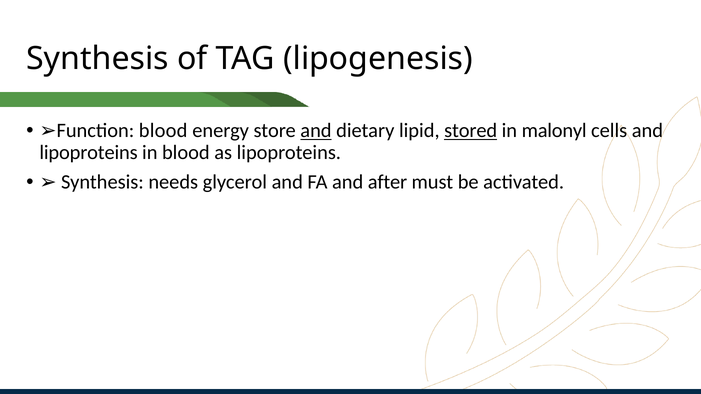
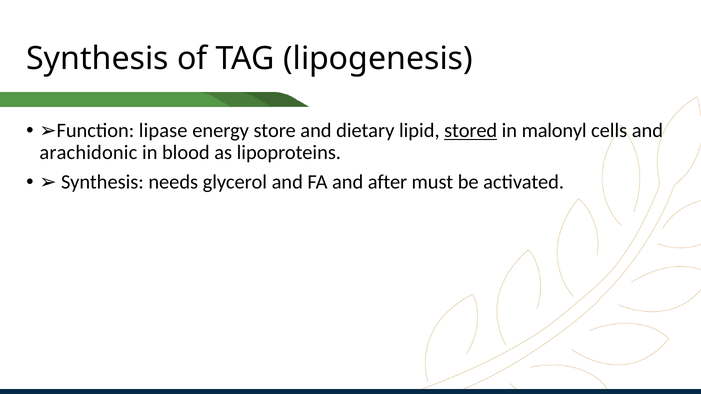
➢Function blood: blood -> lipase (163, 131)
and underline: present -> none (316, 131)
lipoproteins: lipoproteins -> arachidonic (88, 153)
